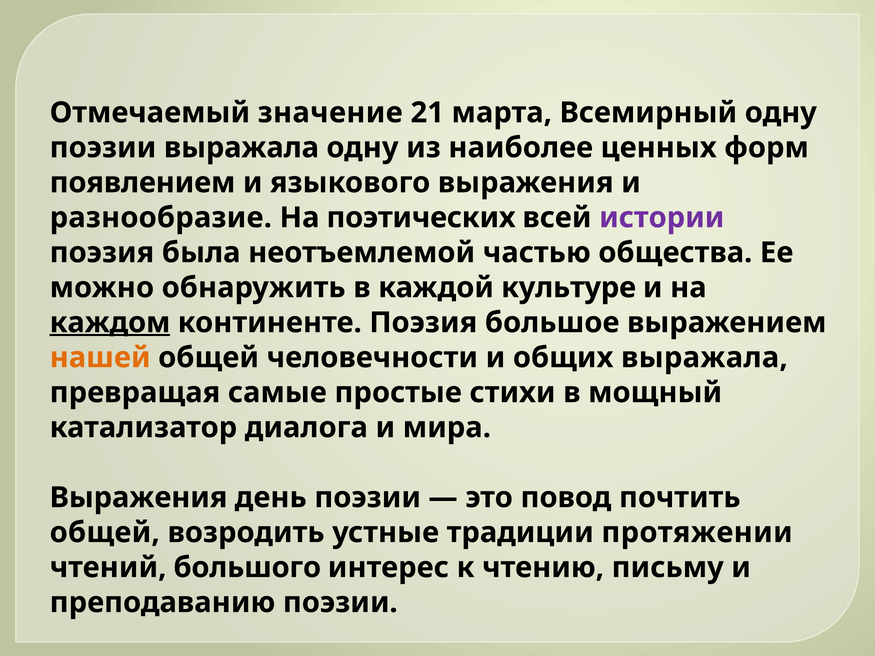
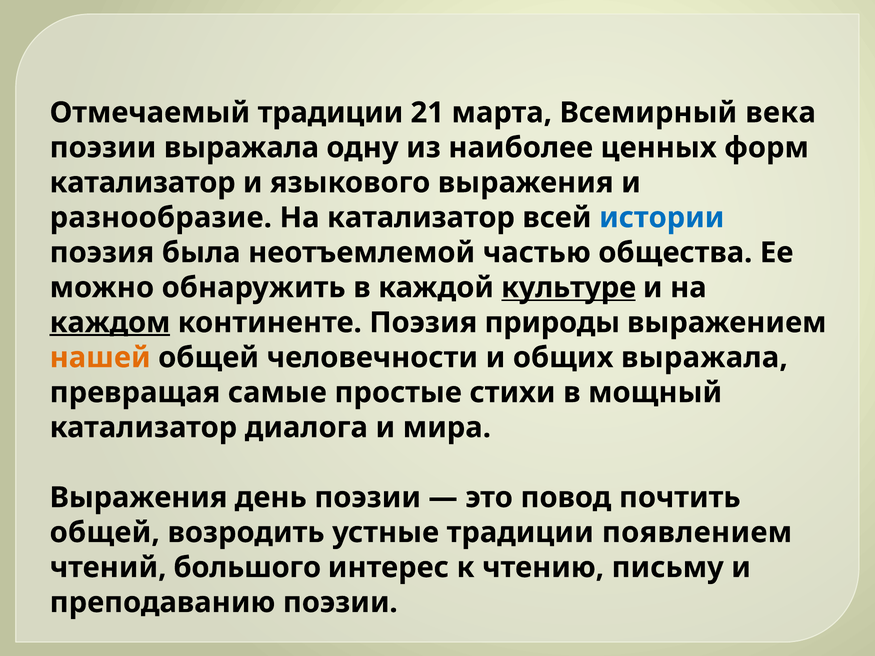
Отмечаемый значение: значение -> традиции (330, 113)
Всемирный одну: одну -> века (781, 113)
появлением: появлением -> катализатор (143, 183)
На поэтических: поэтических -> катализатор (421, 218)
истории colour: purple -> blue (662, 218)
культуре underline: none -> present (569, 288)
большое: большое -> природы (552, 323)
протяжении: протяжении -> появлением (697, 533)
